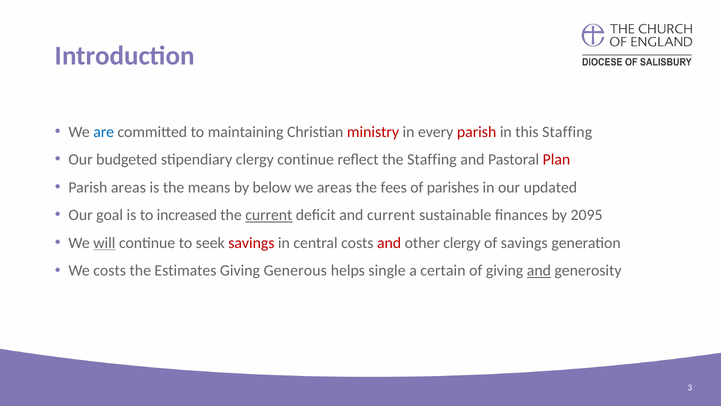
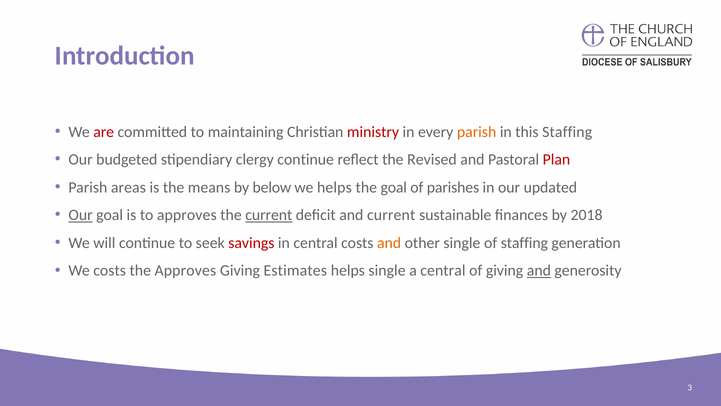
are colour: blue -> red (104, 132)
parish colour: red -> orange (477, 132)
the Staffing: Staffing -> Revised (432, 159)
we areas: areas -> helps (334, 187)
the fees: fees -> goal (394, 187)
Our underline: none -> present (81, 215)
to increased: increased -> approves (187, 215)
2095: 2095 -> 2018 (587, 215)
will underline: present -> none (104, 243)
and colour: red -> orange (389, 243)
other clergy: clergy -> single (462, 243)
of savings: savings -> staffing (524, 243)
the Estimates: Estimates -> Approves (185, 270)
Generous: Generous -> Estimates (295, 270)
a certain: certain -> central (443, 270)
